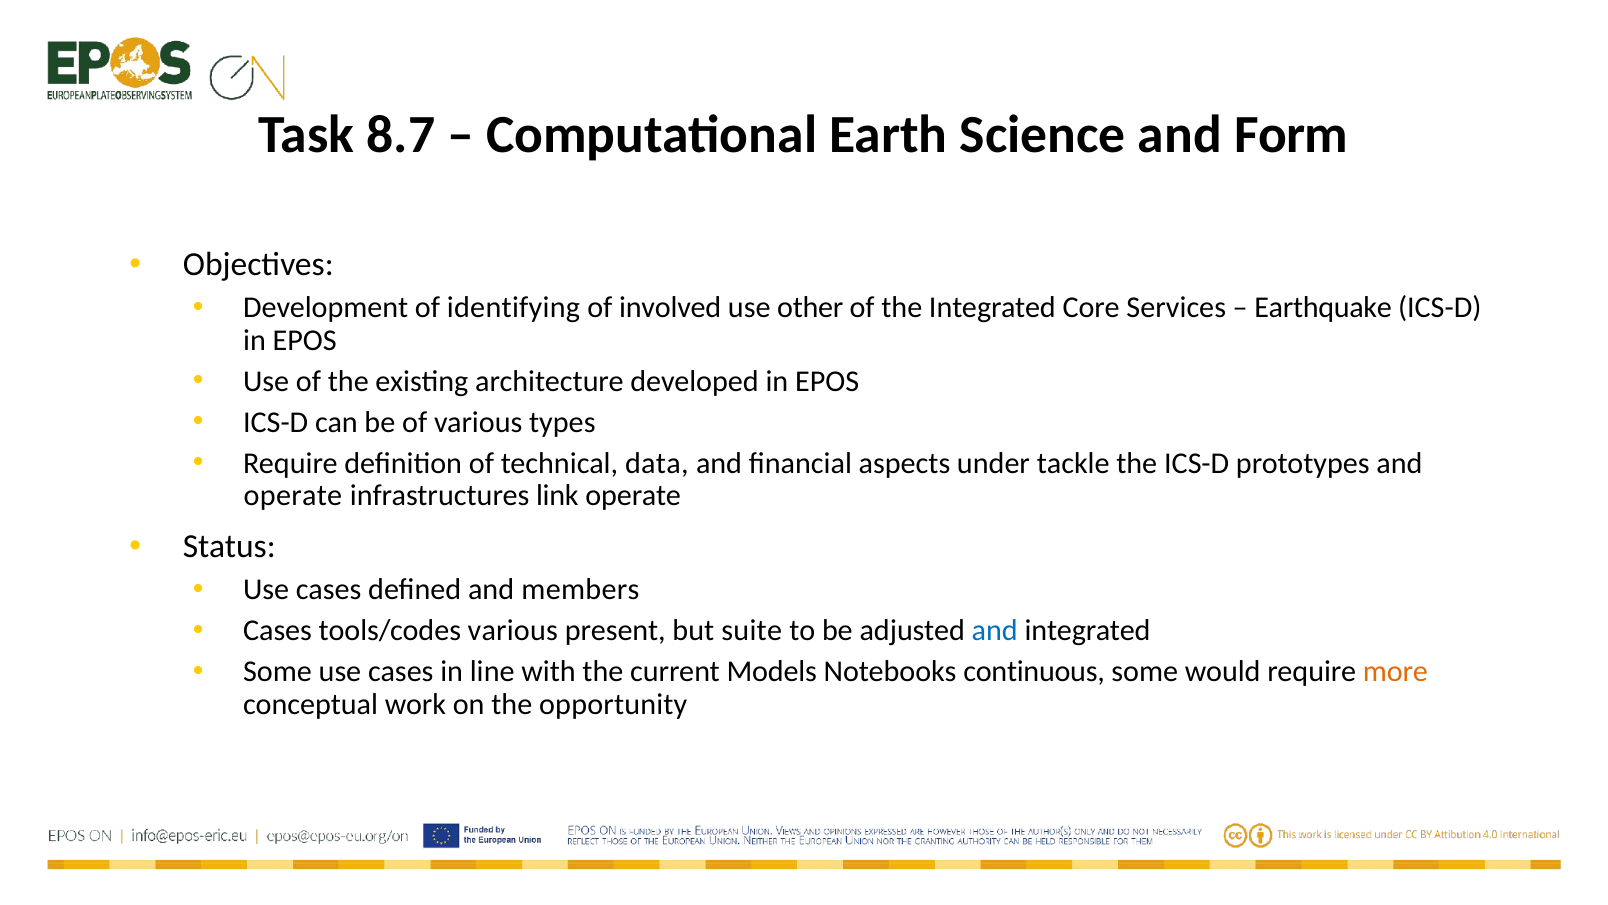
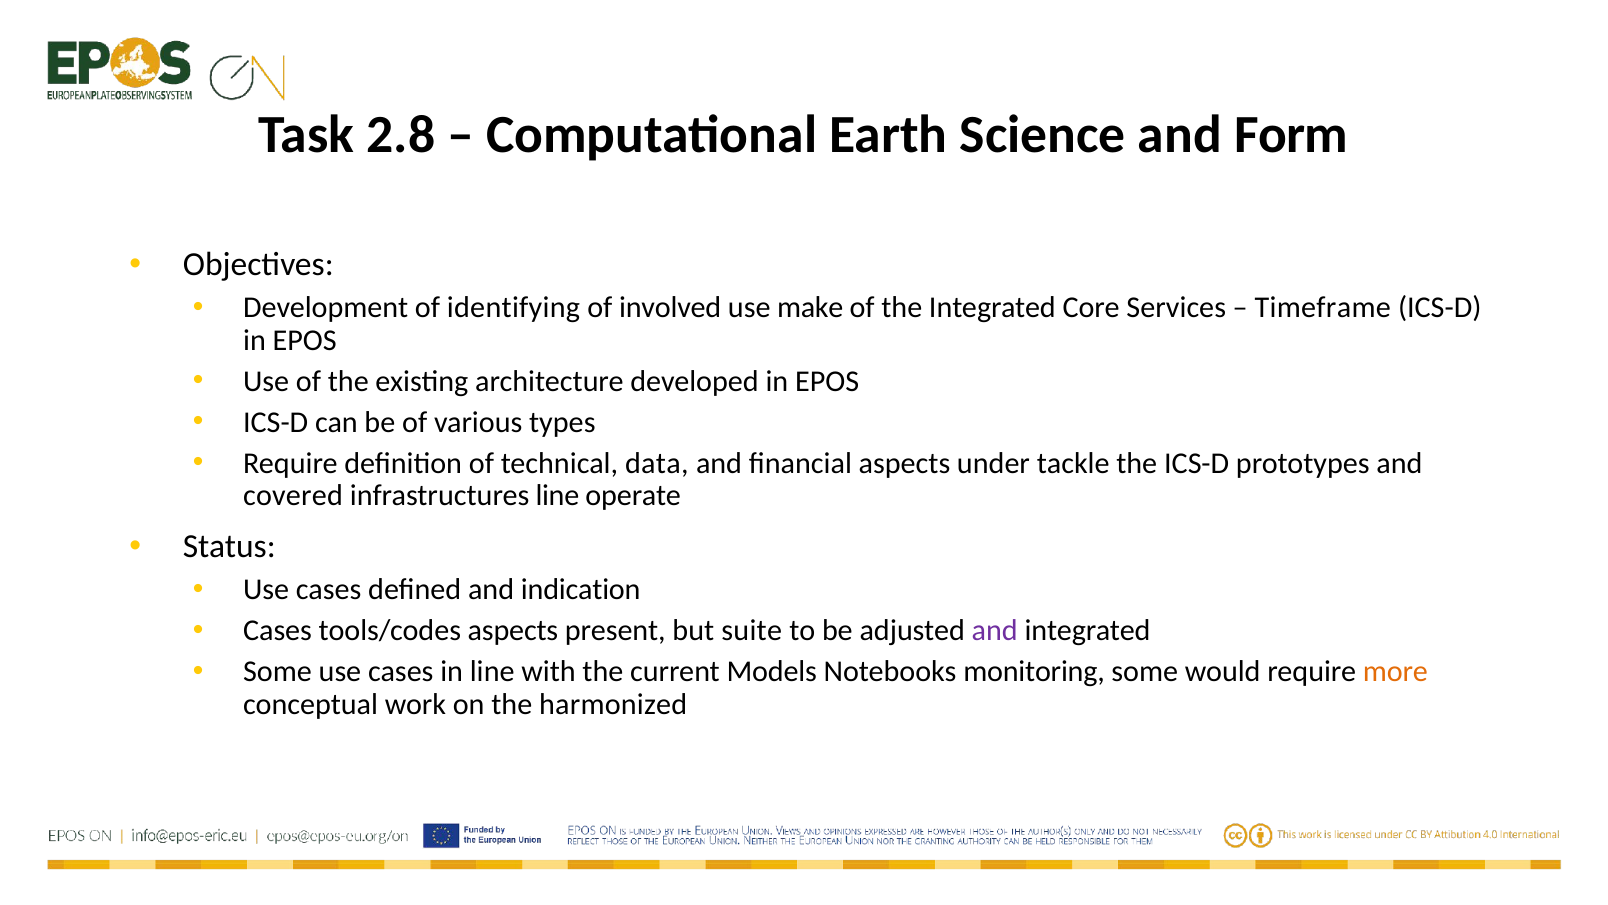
8.7: 8.7 -> 2.8 (401, 135)
other: other -> make (810, 307)
Earthquake: Earthquake -> Timeframe (1323, 307)
operate: operate -> covered (293, 495)
infrastructures link: link -> line (557, 495)
members: members -> indication (581, 589)
tools/codes various: various -> aspects (513, 630)
and colour: blue -> purple (995, 630)
continuous: continuous -> monitoring (1034, 671)
opportunity: opportunity -> harmonized (613, 704)
